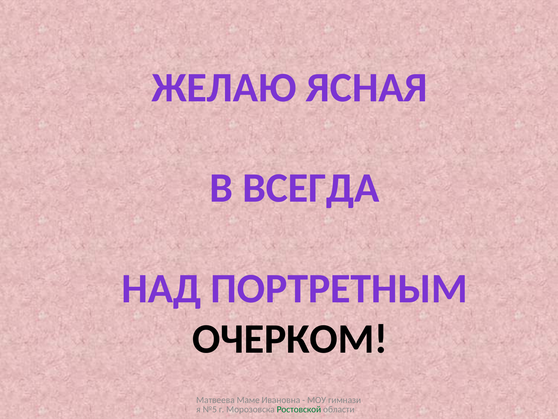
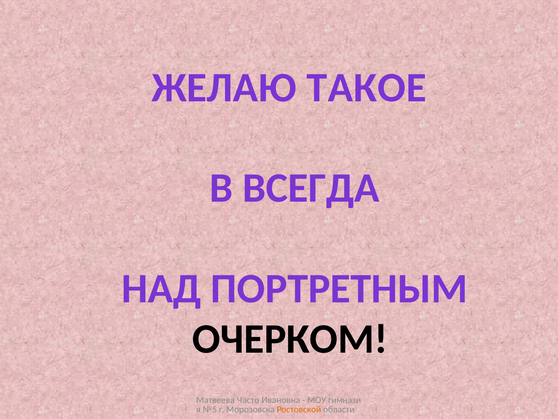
ЯСНАЯ: ЯСНАЯ -> ТАКОЕ (367, 87)
Маме: Маме -> Часто (248, 400)
Ростовской colour: green -> orange (299, 409)
